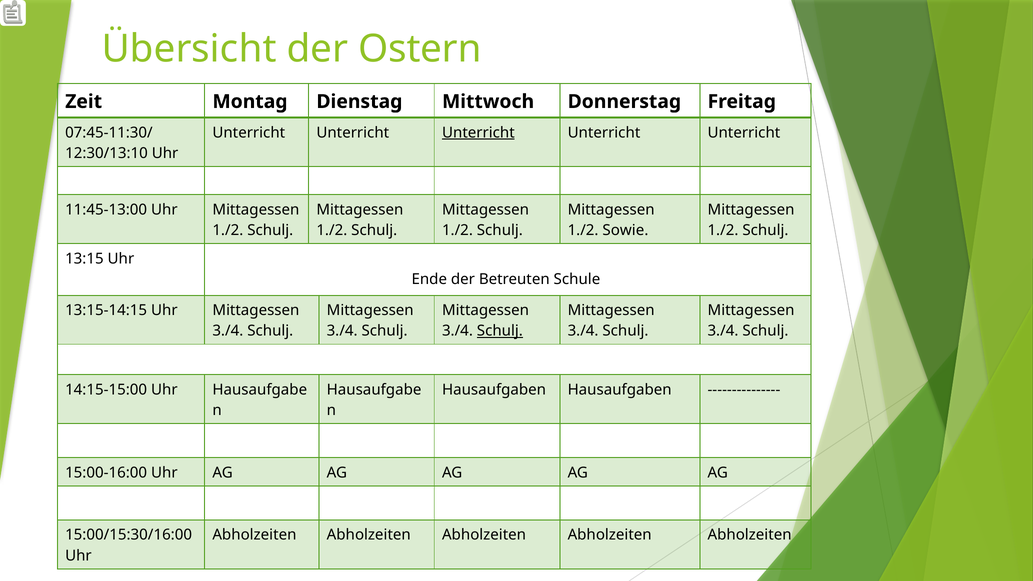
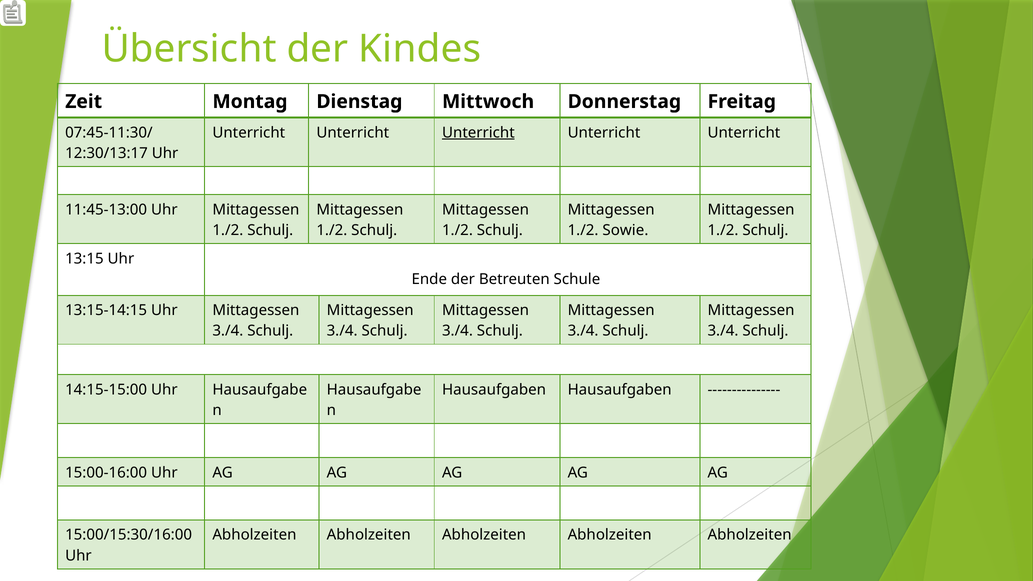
Ostern: Ostern -> Kindes (420, 49)
12:30/13:10: 12:30/13:10 -> 12:30/13:17 (107, 153)
Schulj underline: present -> none (500, 331)
